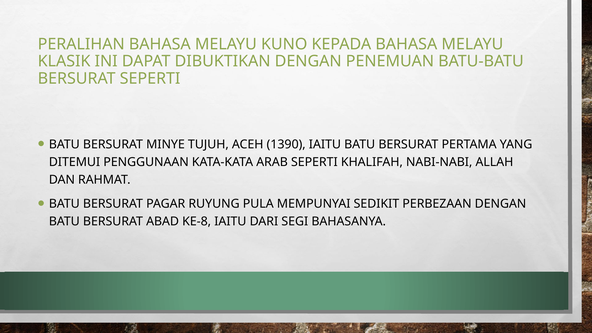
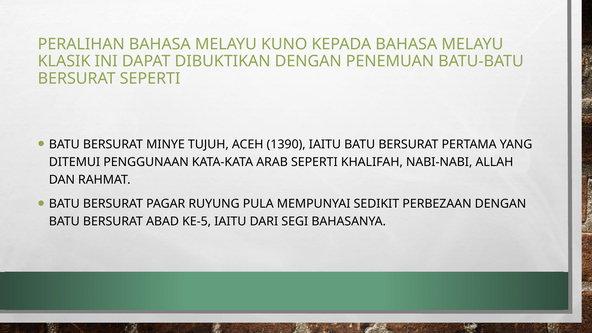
KE-8: KE-8 -> KE-5 (197, 222)
